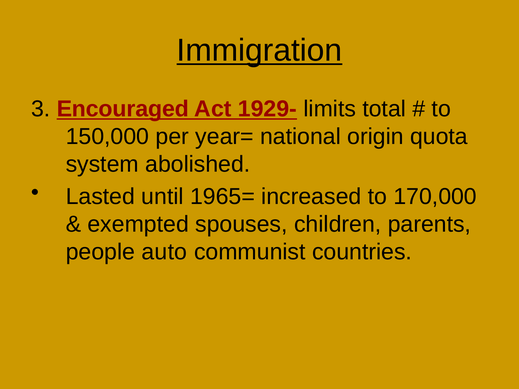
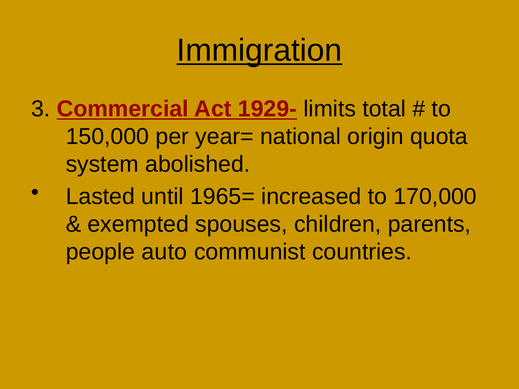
Encouraged: Encouraged -> Commercial (123, 109)
